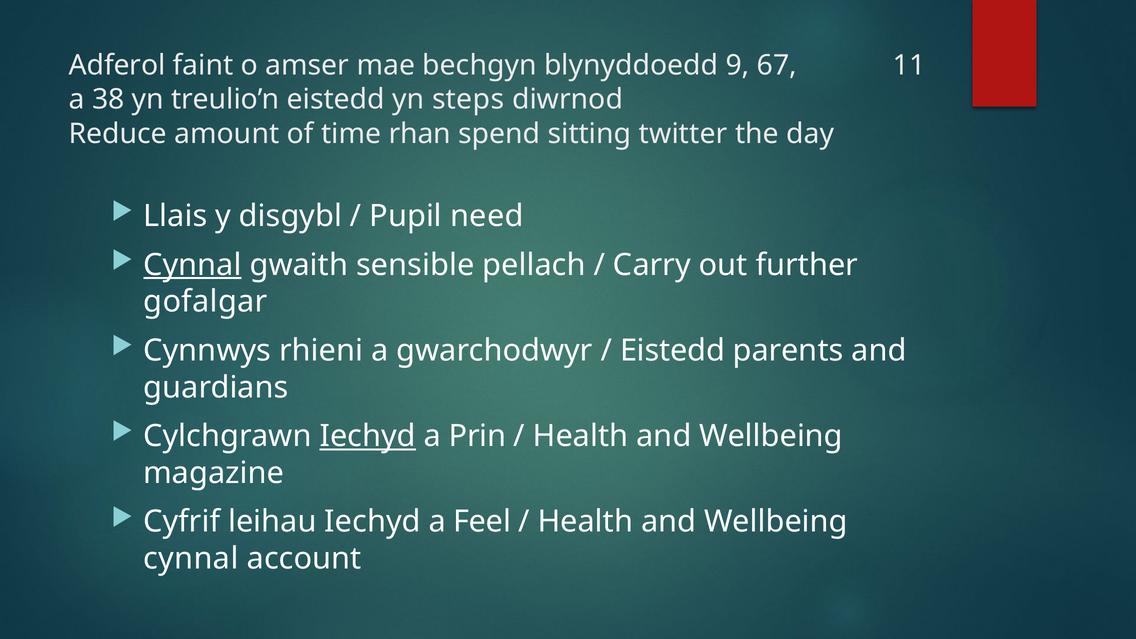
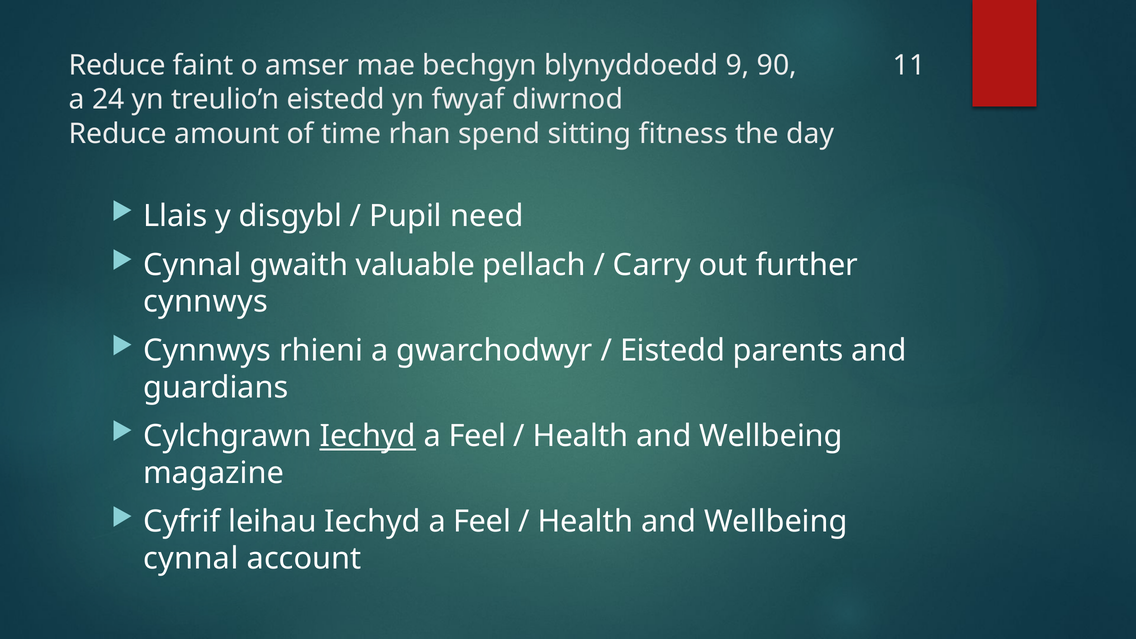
Adferol: Adferol -> Reduce (117, 65)
67: 67 -> 90 (777, 65)
38: 38 -> 24 (108, 100)
steps: steps -> fwyaf (468, 100)
twitter: twitter -> fitness (683, 134)
Cynnal underline: present -> none (192, 265)
sensible: sensible -> valuable (415, 265)
gofalgar: gofalgar -> cynnwys (206, 302)
Prin: Prin -> Feel (477, 436)
